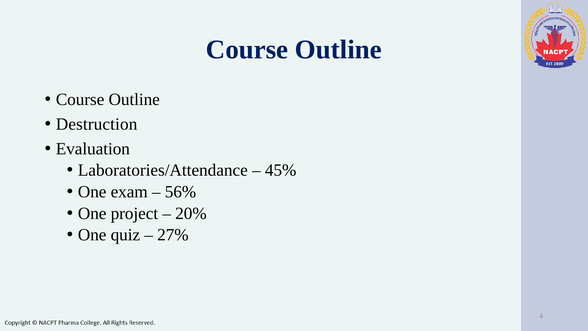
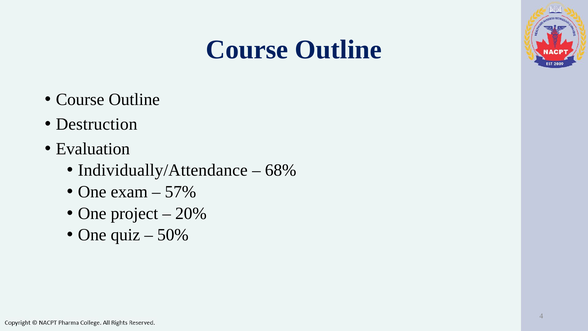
Laboratories/Attendance: Laboratories/Attendance -> Individually/Attendance (163, 170)
45%: 45% -> 68% (281, 170)
56%: 56% -> 57% (180, 192)
27%: 27% -> 50% (173, 235)
